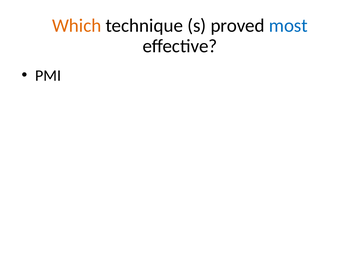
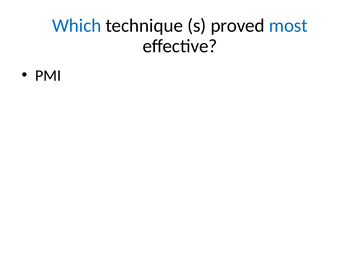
Which colour: orange -> blue (77, 26)
